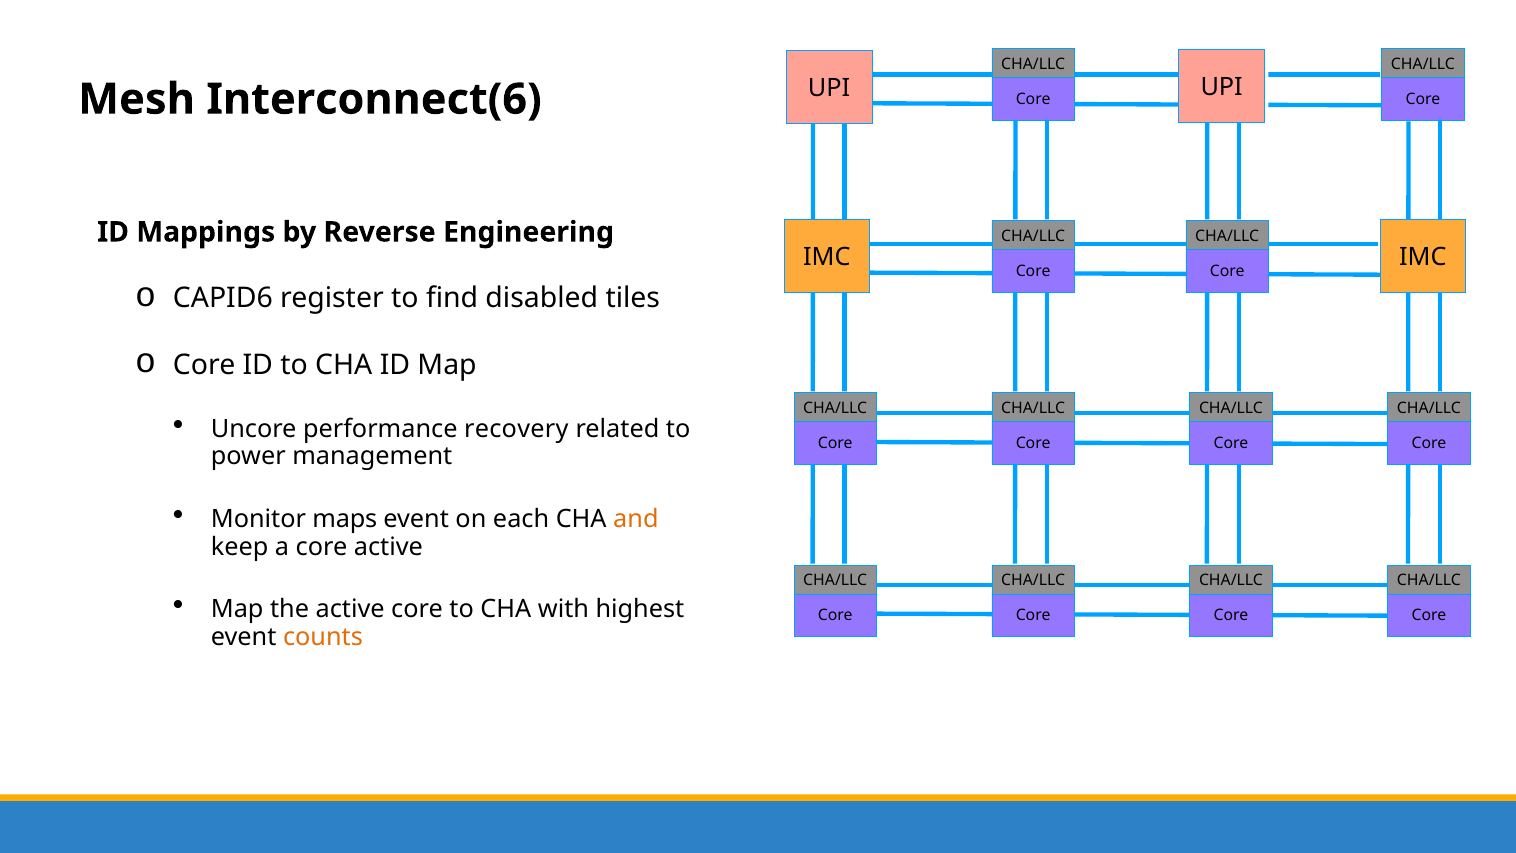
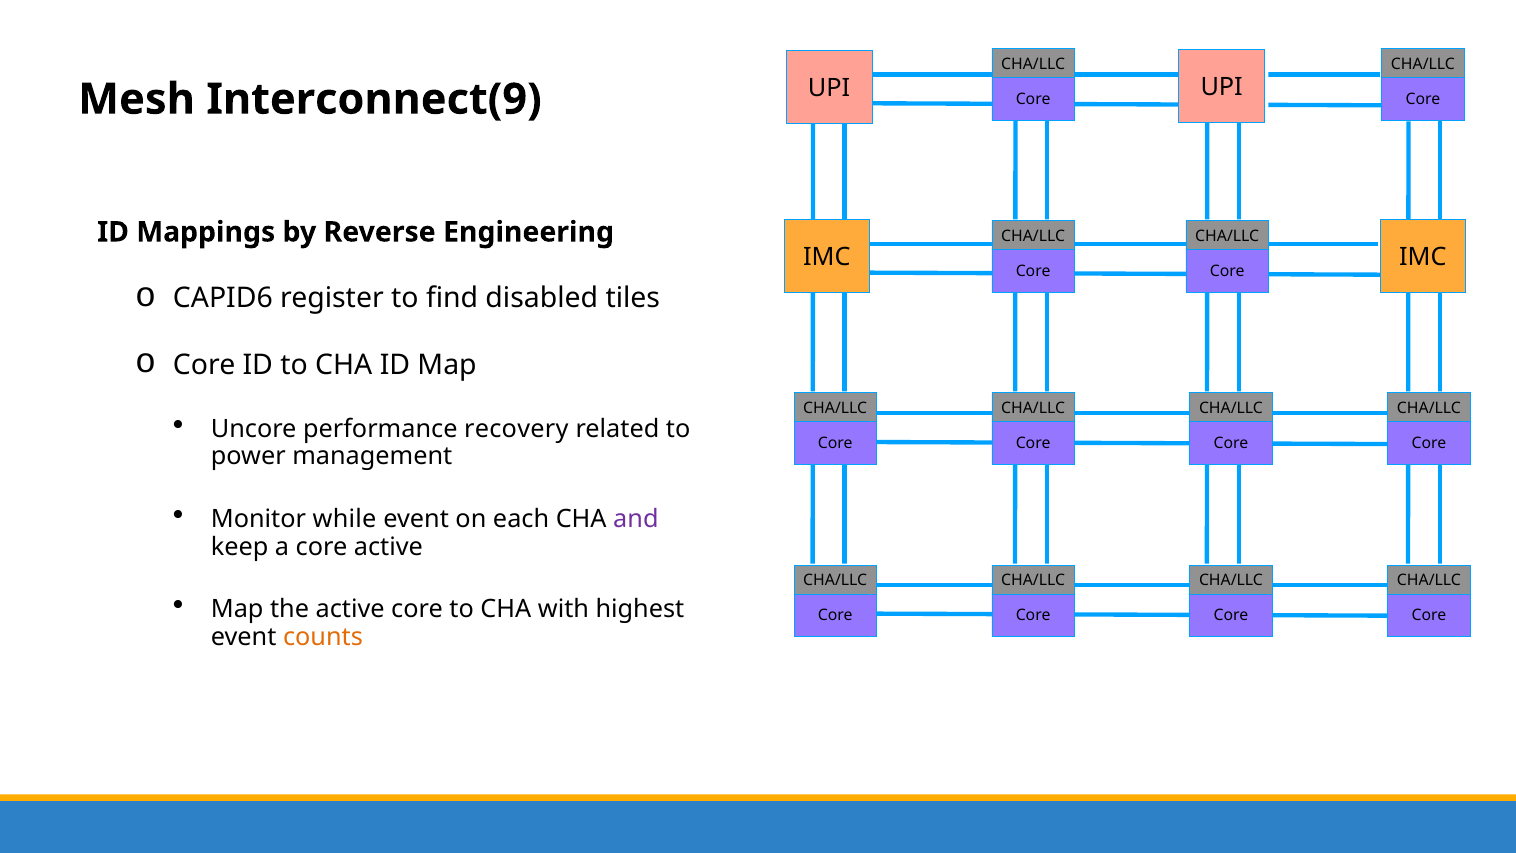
Interconnect(6: Interconnect(6 -> Interconnect(9 (374, 99)
maps: maps -> while (345, 519)
and colour: orange -> purple (636, 519)
